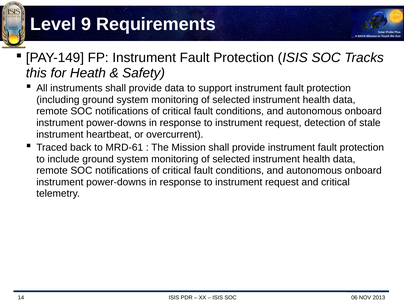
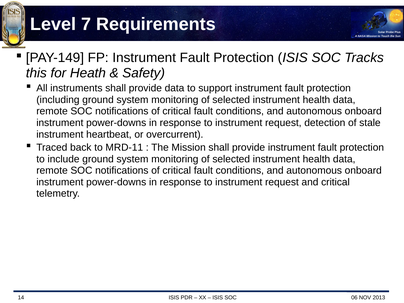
9: 9 -> 7 (86, 24)
MRD-61: MRD-61 -> MRD-11 (124, 148)
